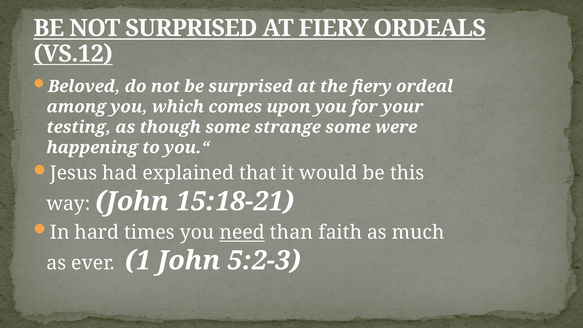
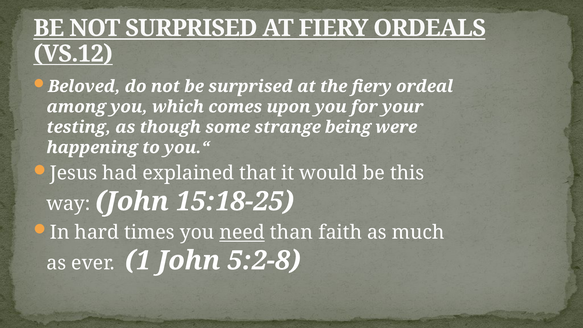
strange some: some -> being (348, 127)
15:18-21: 15:18-21 -> 15:18-25 (235, 201)
5:2-3: 5:2-3 -> 5:2-8 (264, 261)
